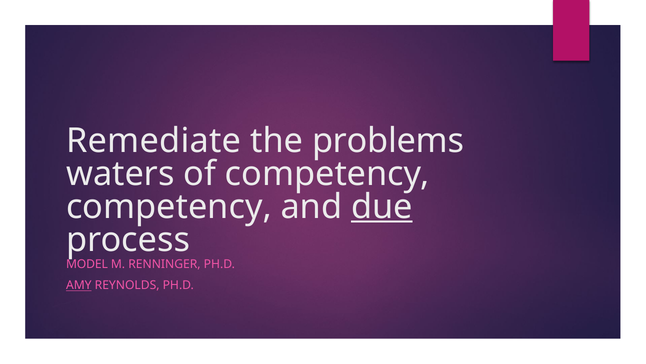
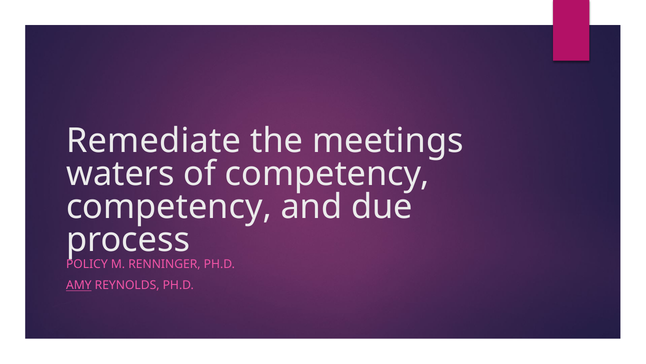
problems: problems -> meetings (388, 141)
due underline: present -> none (382, 206)
MODEL: MODEL -> POLICY (87, 264)
